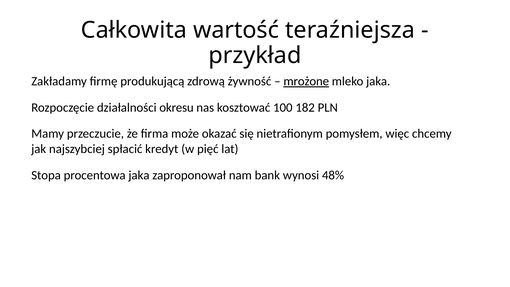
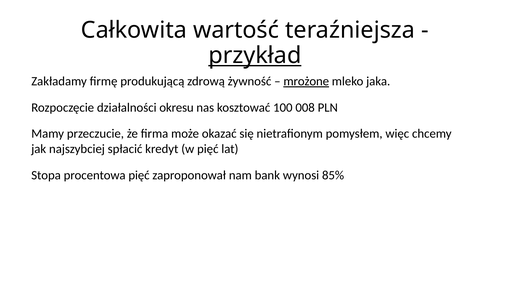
przykład underline: none -> present (255, 55)
182: 182 -> 008 (305, 107)
procentowa jaka: jaka -> pięć (139, 175)
48%: 48% -> 85% (333, 175)
